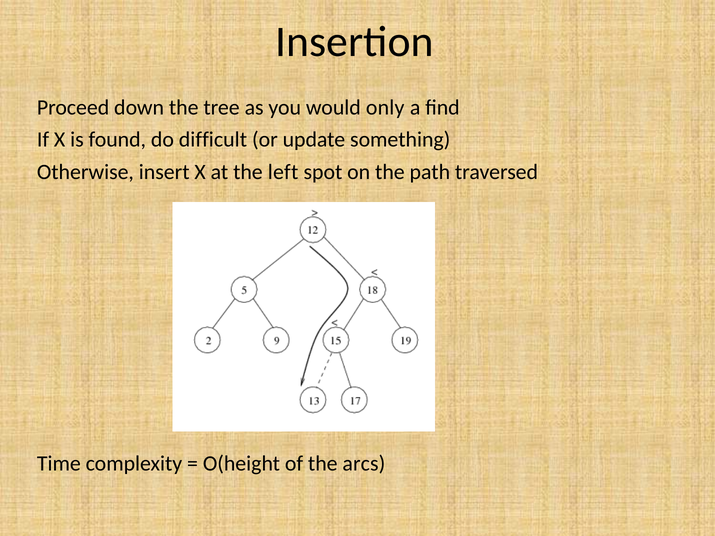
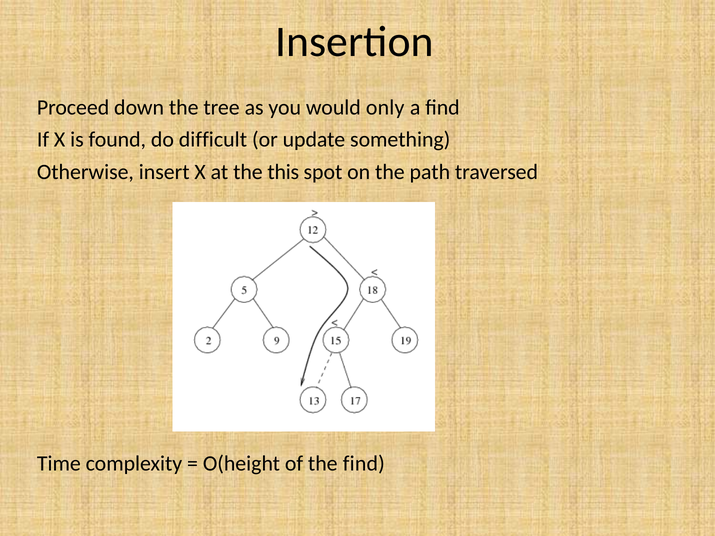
left: left -> this (283, 172)
the arcs: arcs -> find (364, 464)
